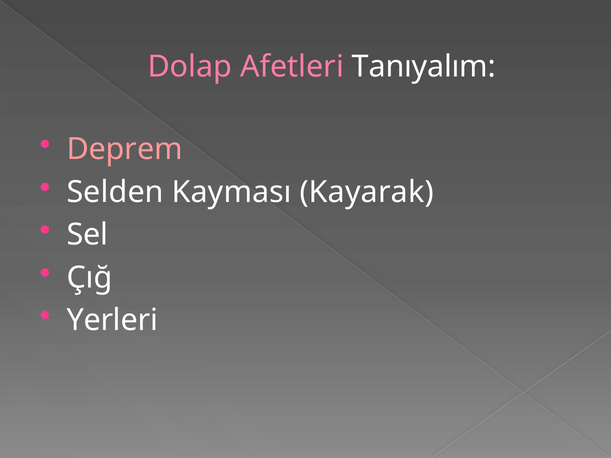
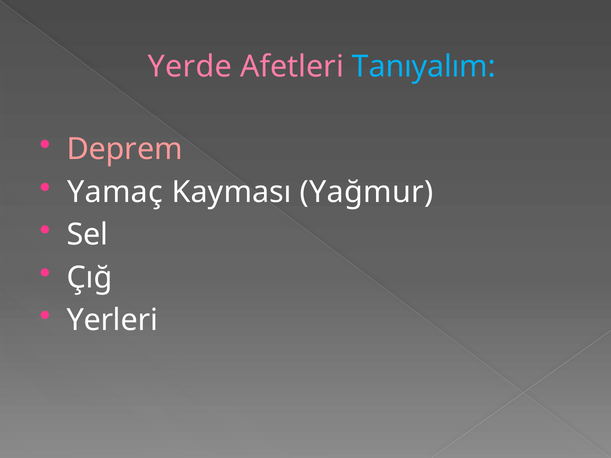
Dolap: Dolap -> Yerde (190, 67)
Tanıyalım colour: white -> light blue (424, 67)
Selden: Selden -> Yamaç (115, 192)
Kayarak: Kayarak -> Yağmur (367, 192)
